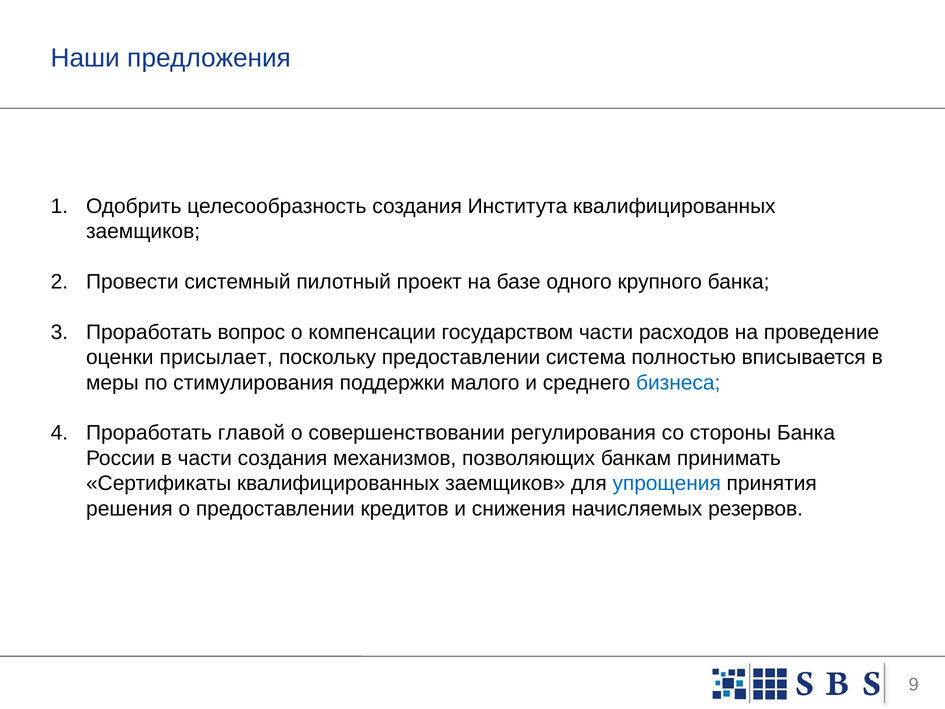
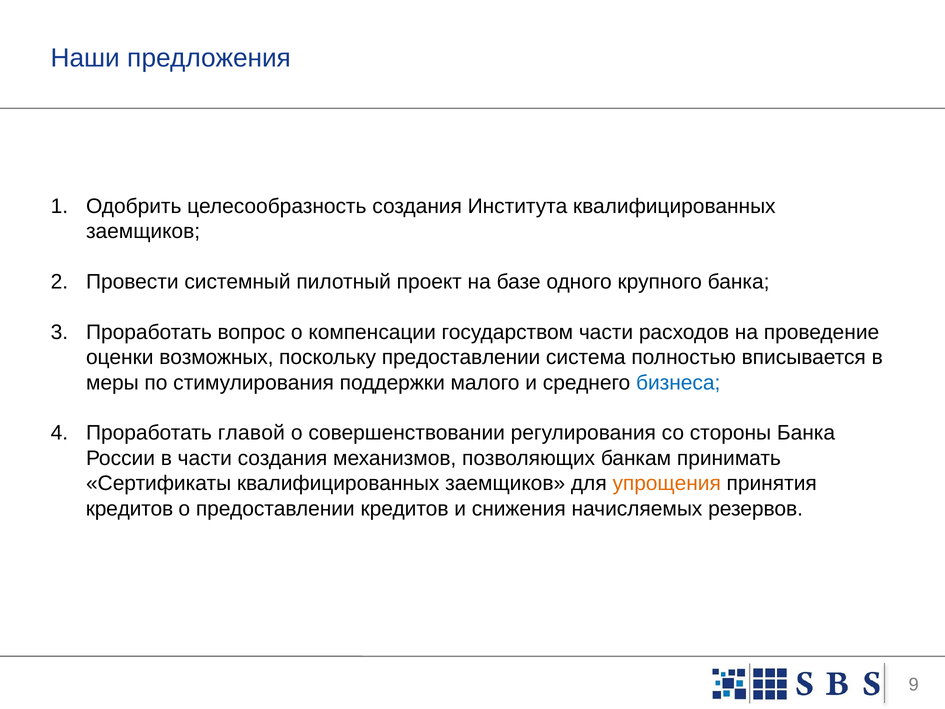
присылает: присылает -> возможных (216, 357)
упрощения colour: blue -> orange (667, 483)
решения: решения -> кредитов (129, 508)
